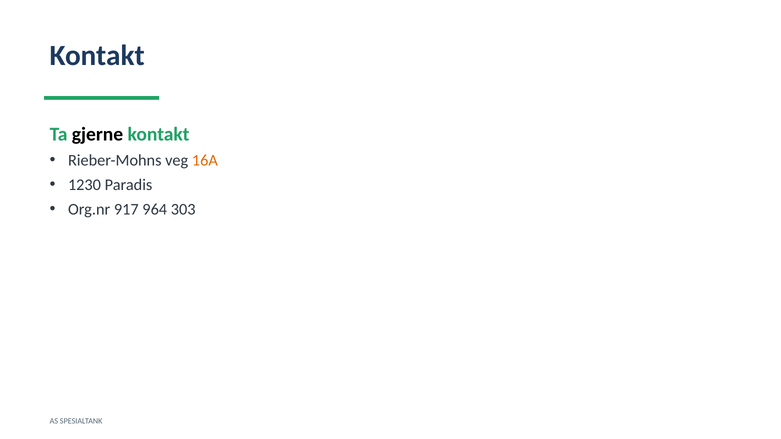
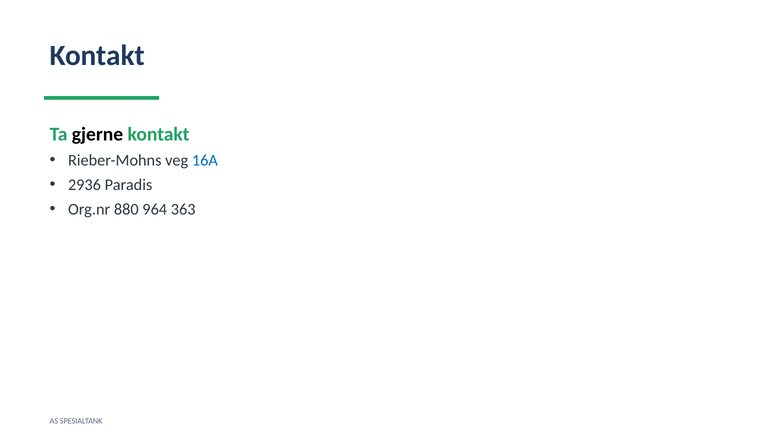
16A colour: orange -> blue (205, 161)
1230: 1230 -> 2936 (84, 185)
917: 917 -> 880 (126, 209)
303: 303 -> 363 (183, 209)
